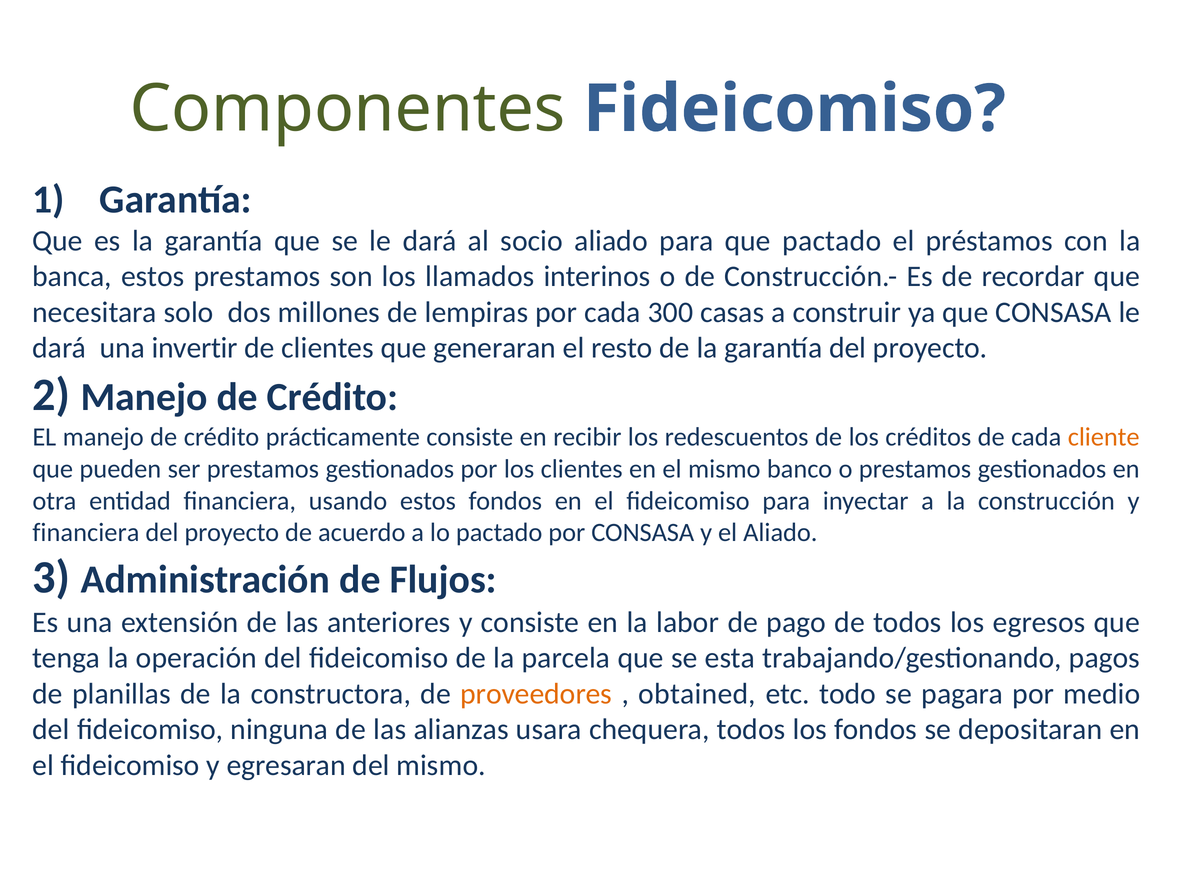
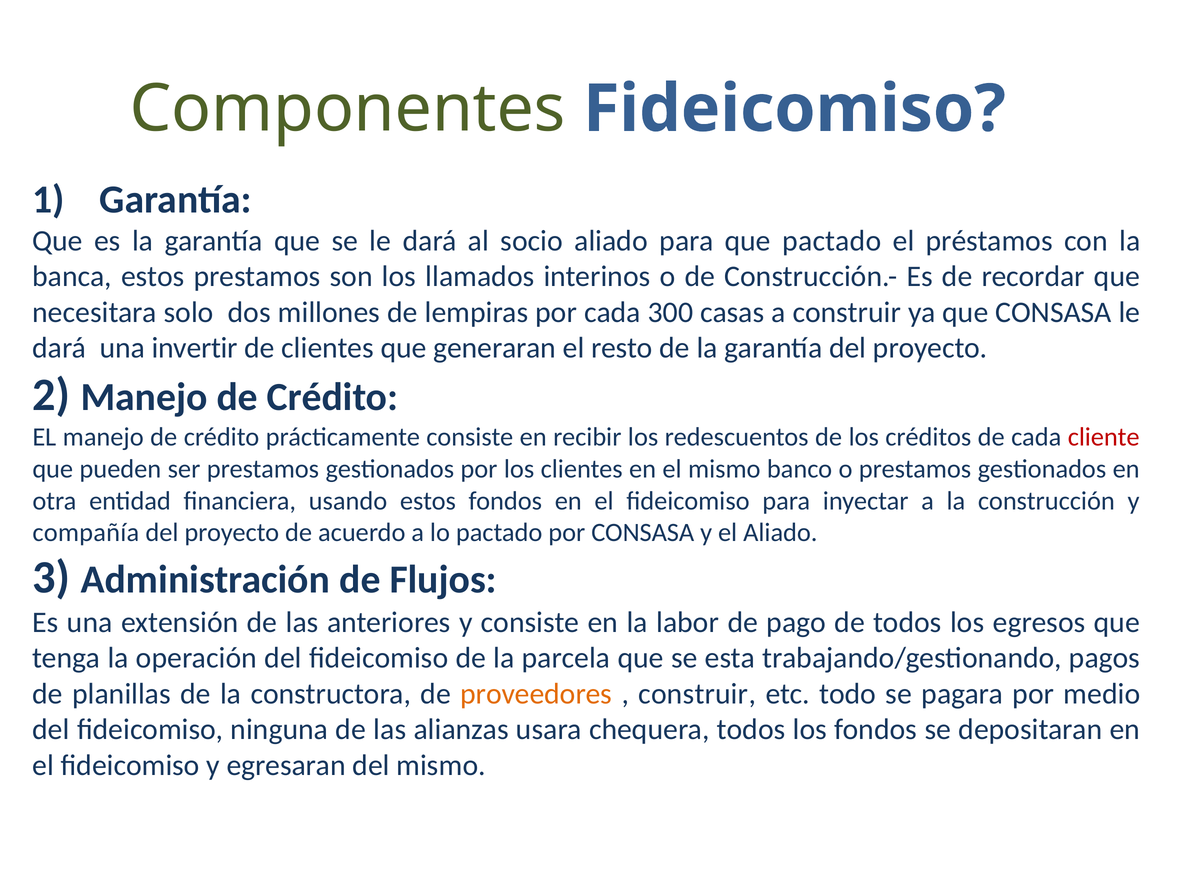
cliente colour: orange -> red (1104, 437)
financiera: financiera -> compañía (86, 533)
obtained: obtained -> construir (697, 694)
